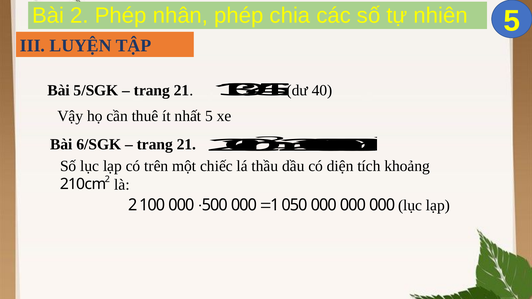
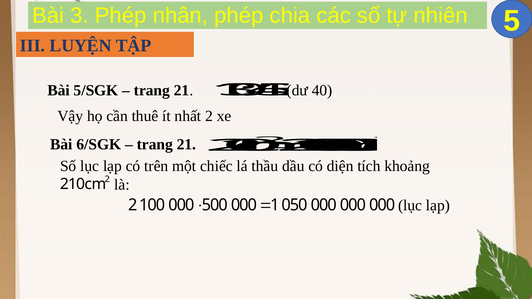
Bài 2: 2 -> 3 (79, 15)
nhất 5: 5 -> 2 (209, 116)
